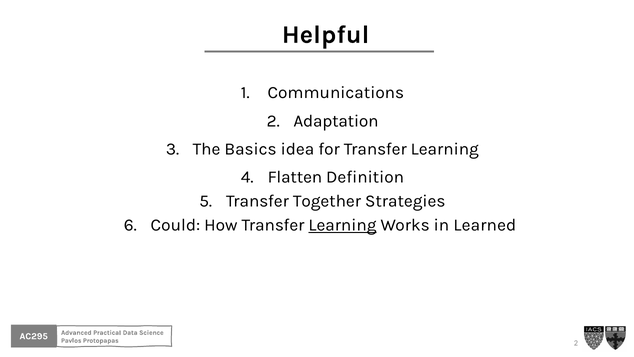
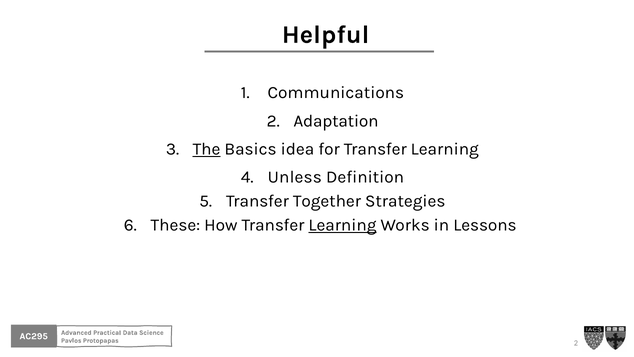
The underline: none -> present (207, 149)
Flatten: Flatten -> Unless (295, 177)
Could: Could -> These (175, 225)
Learned: Learned -> Lessons (485, 225)
